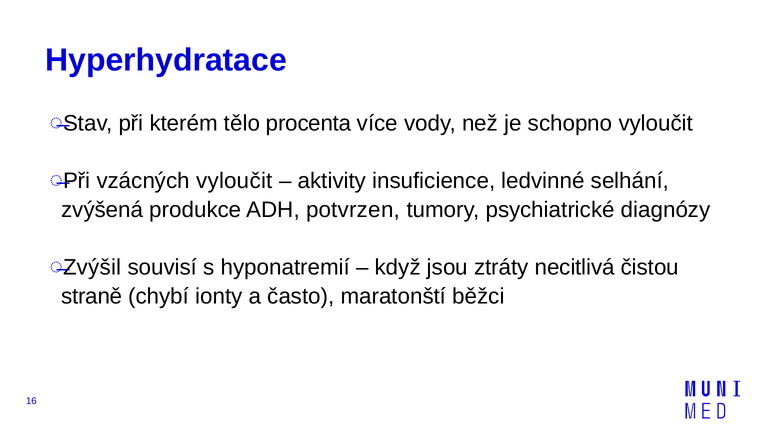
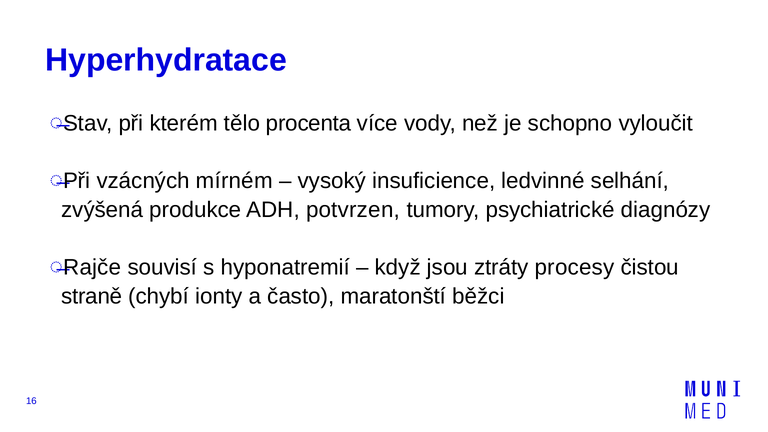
vzácných vyloučit: vyloučit -> mírném (234, 181)
aktivity: aktivity -> vysoký (332, 181)
Zvýšil: Zvýšil -> Rajče (92, 267)
necitlivá: necitlivá -> procesy (575, 267)
